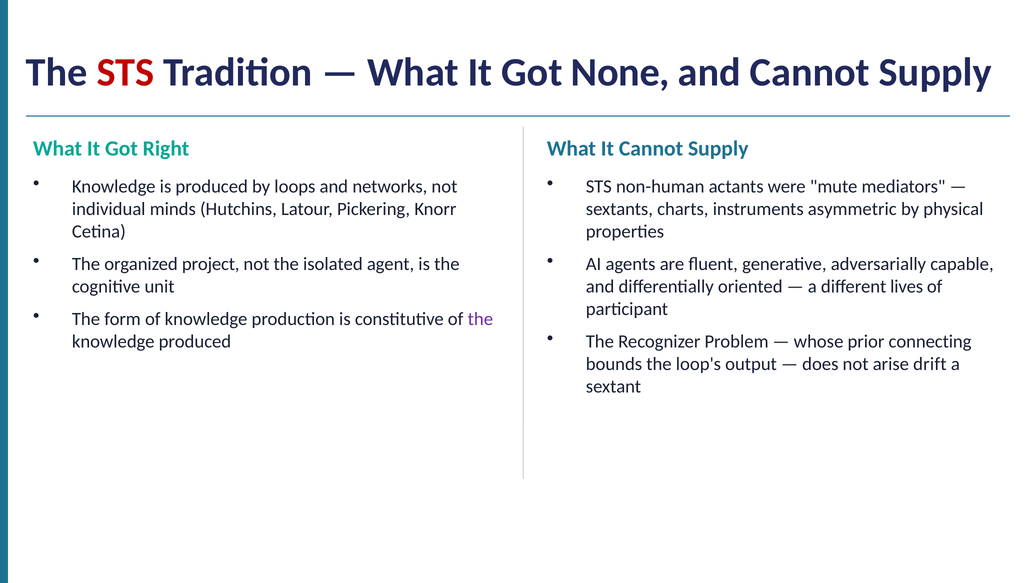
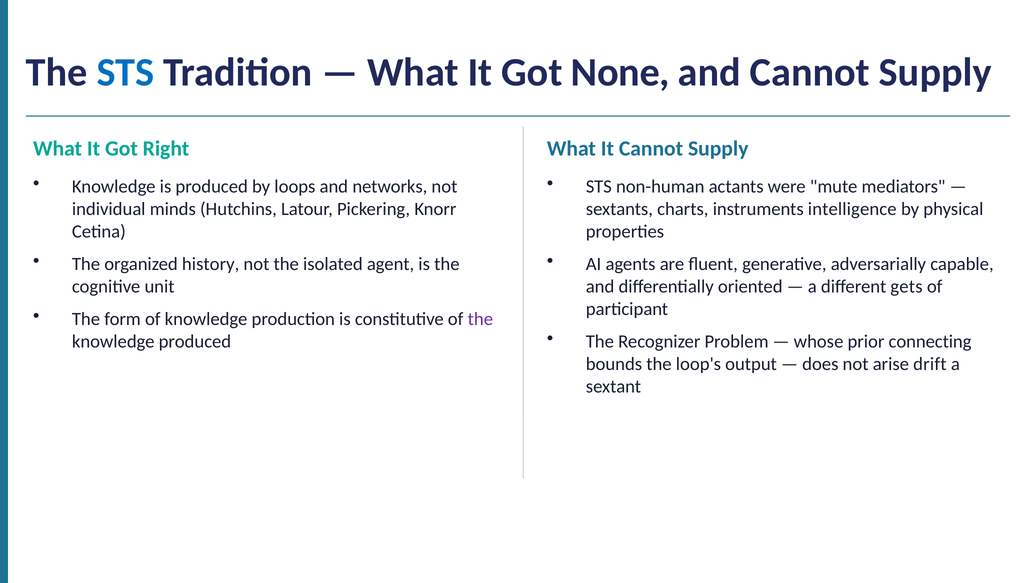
STS colour: red -> blue (125, 72)
asymmetric: asymmetric -> intelligence (852, 209)
project: project -> history (211, 264)
lives: lives -> gets (906, 287)
